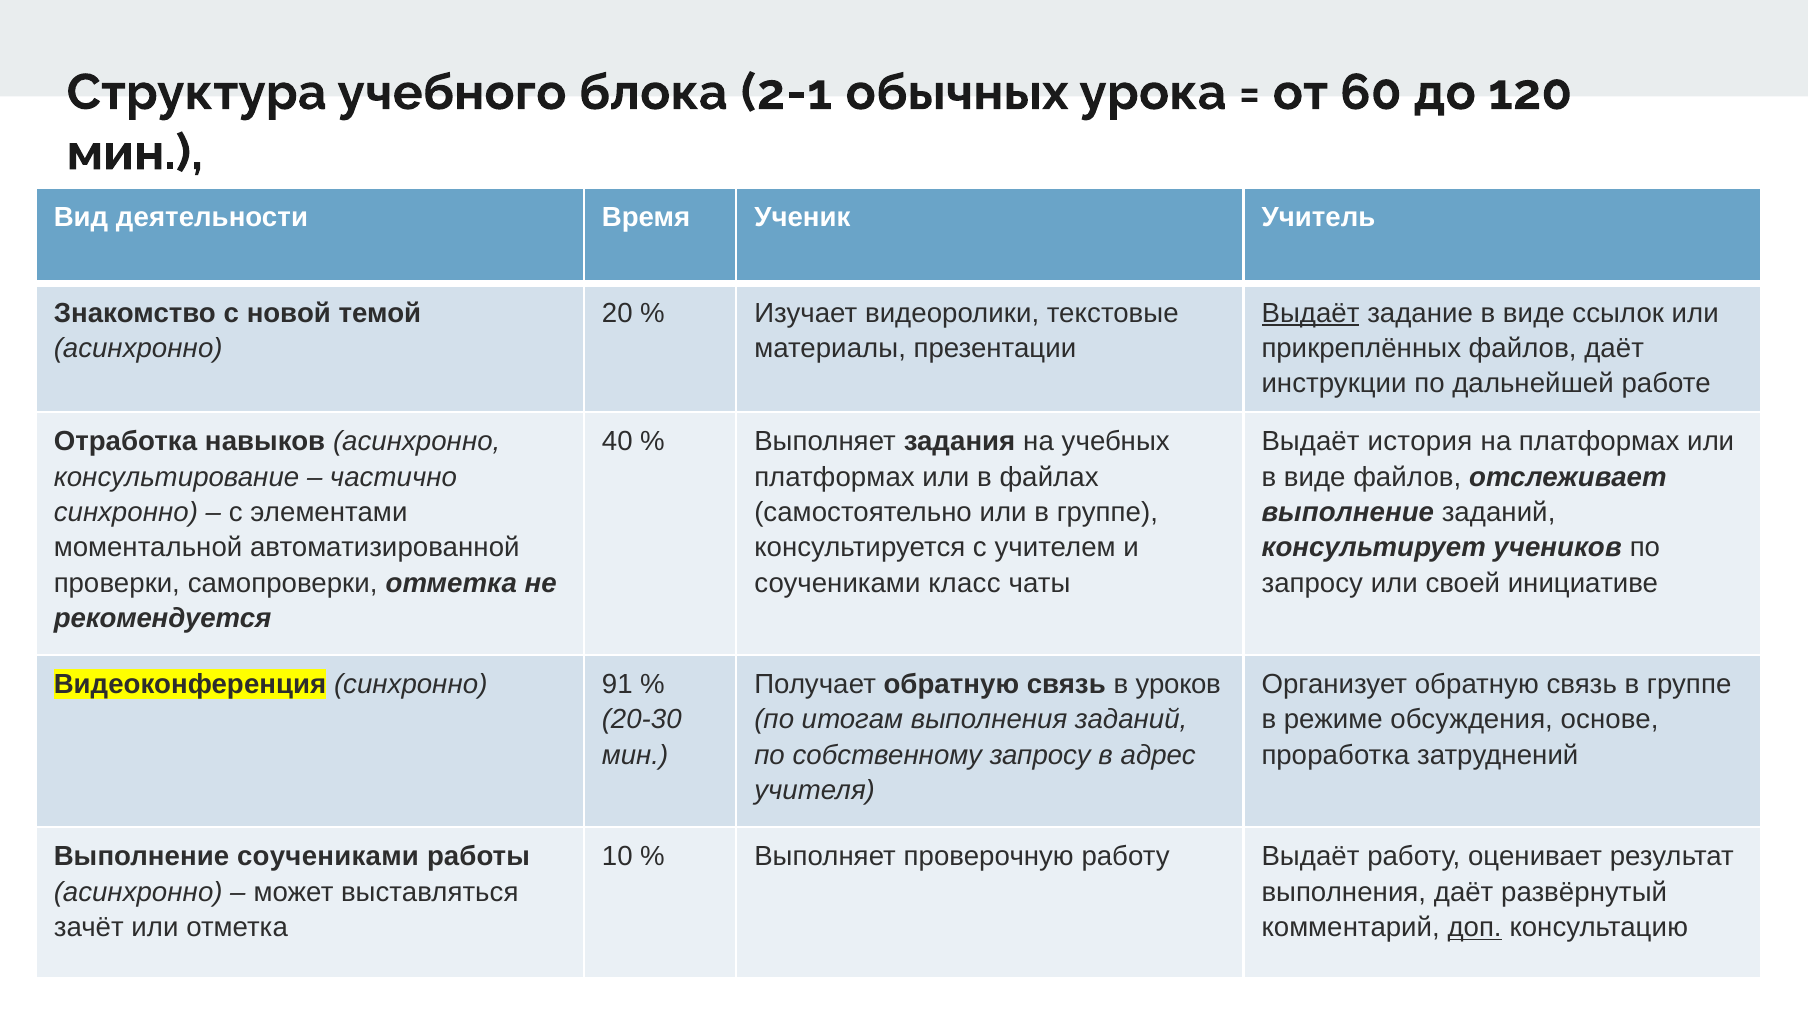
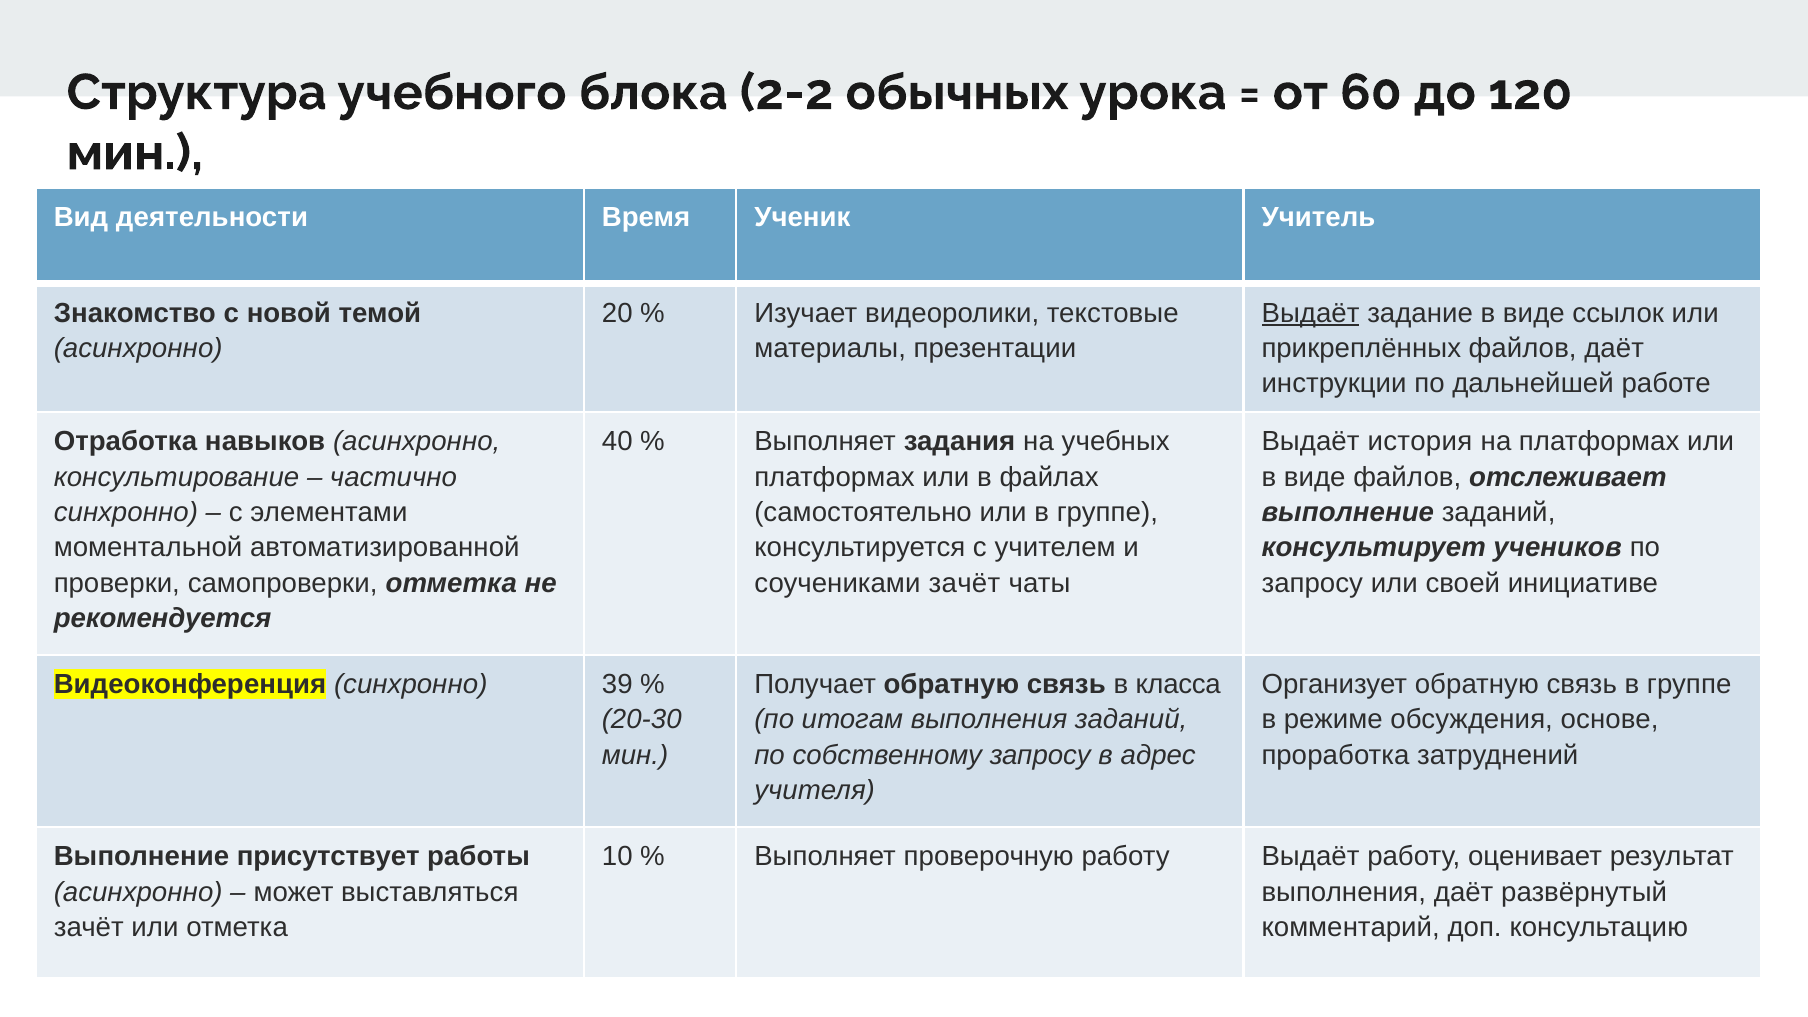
2-1: 2-1 -> 2-2 (787, 93)
соучениками класс: класс -> зачёт (964, 583)
91: 91 -> 39 (617, 685)
в уроков: уроков -> класса (1178, 685)
Выполнение соучениками: соучениками -> присутствует (328, 857)
доп underline: present -> none (1475, 927)
